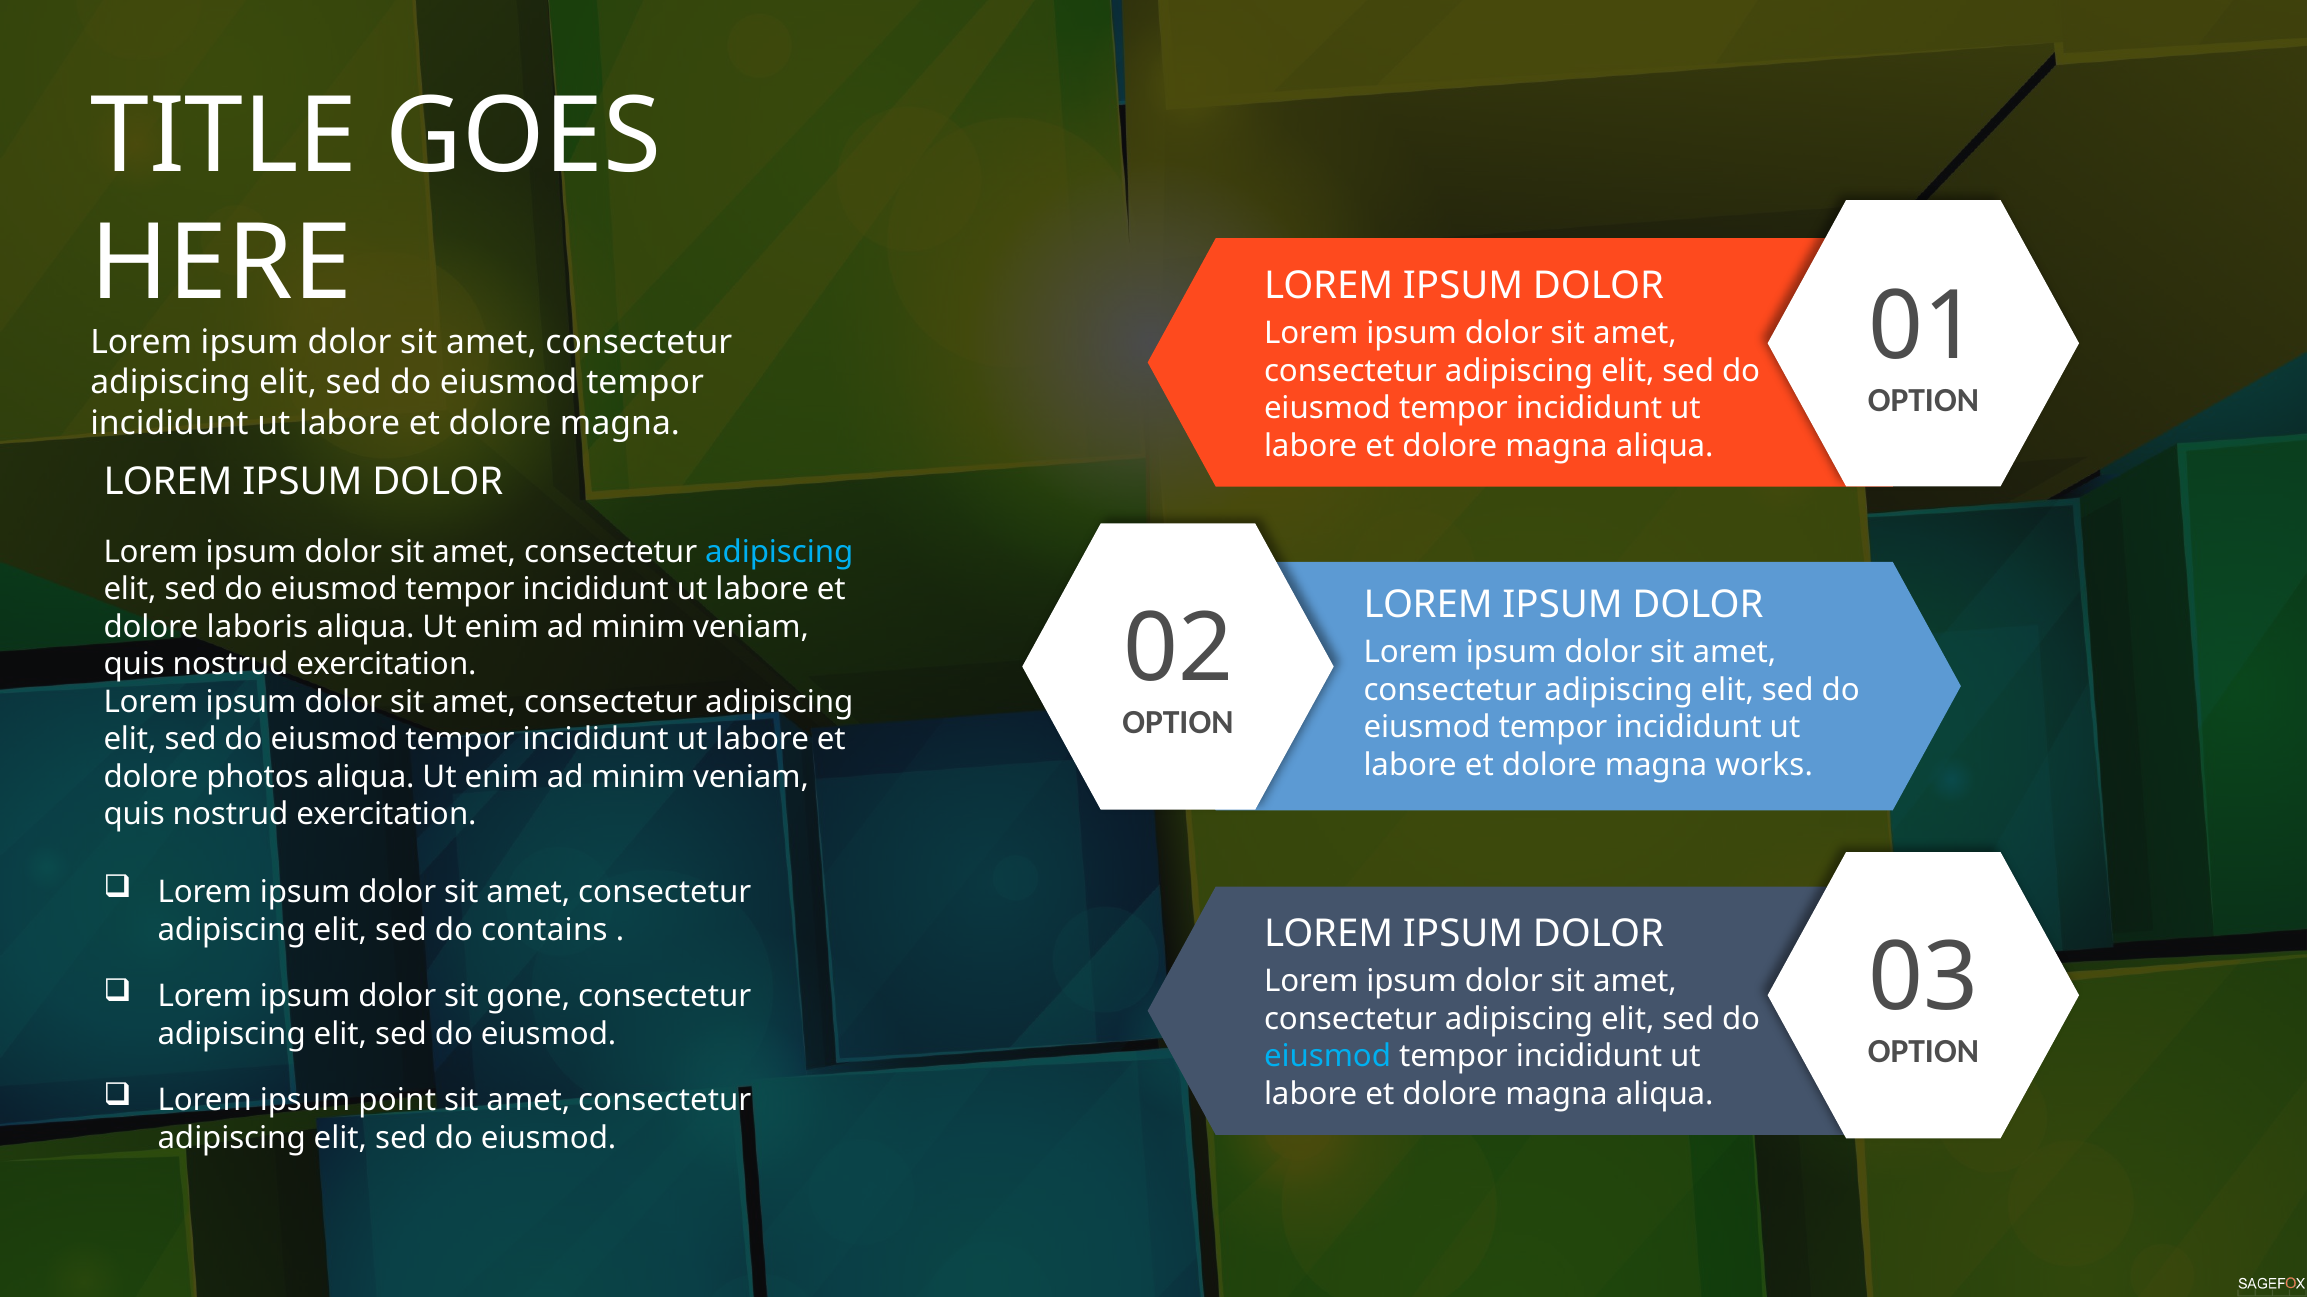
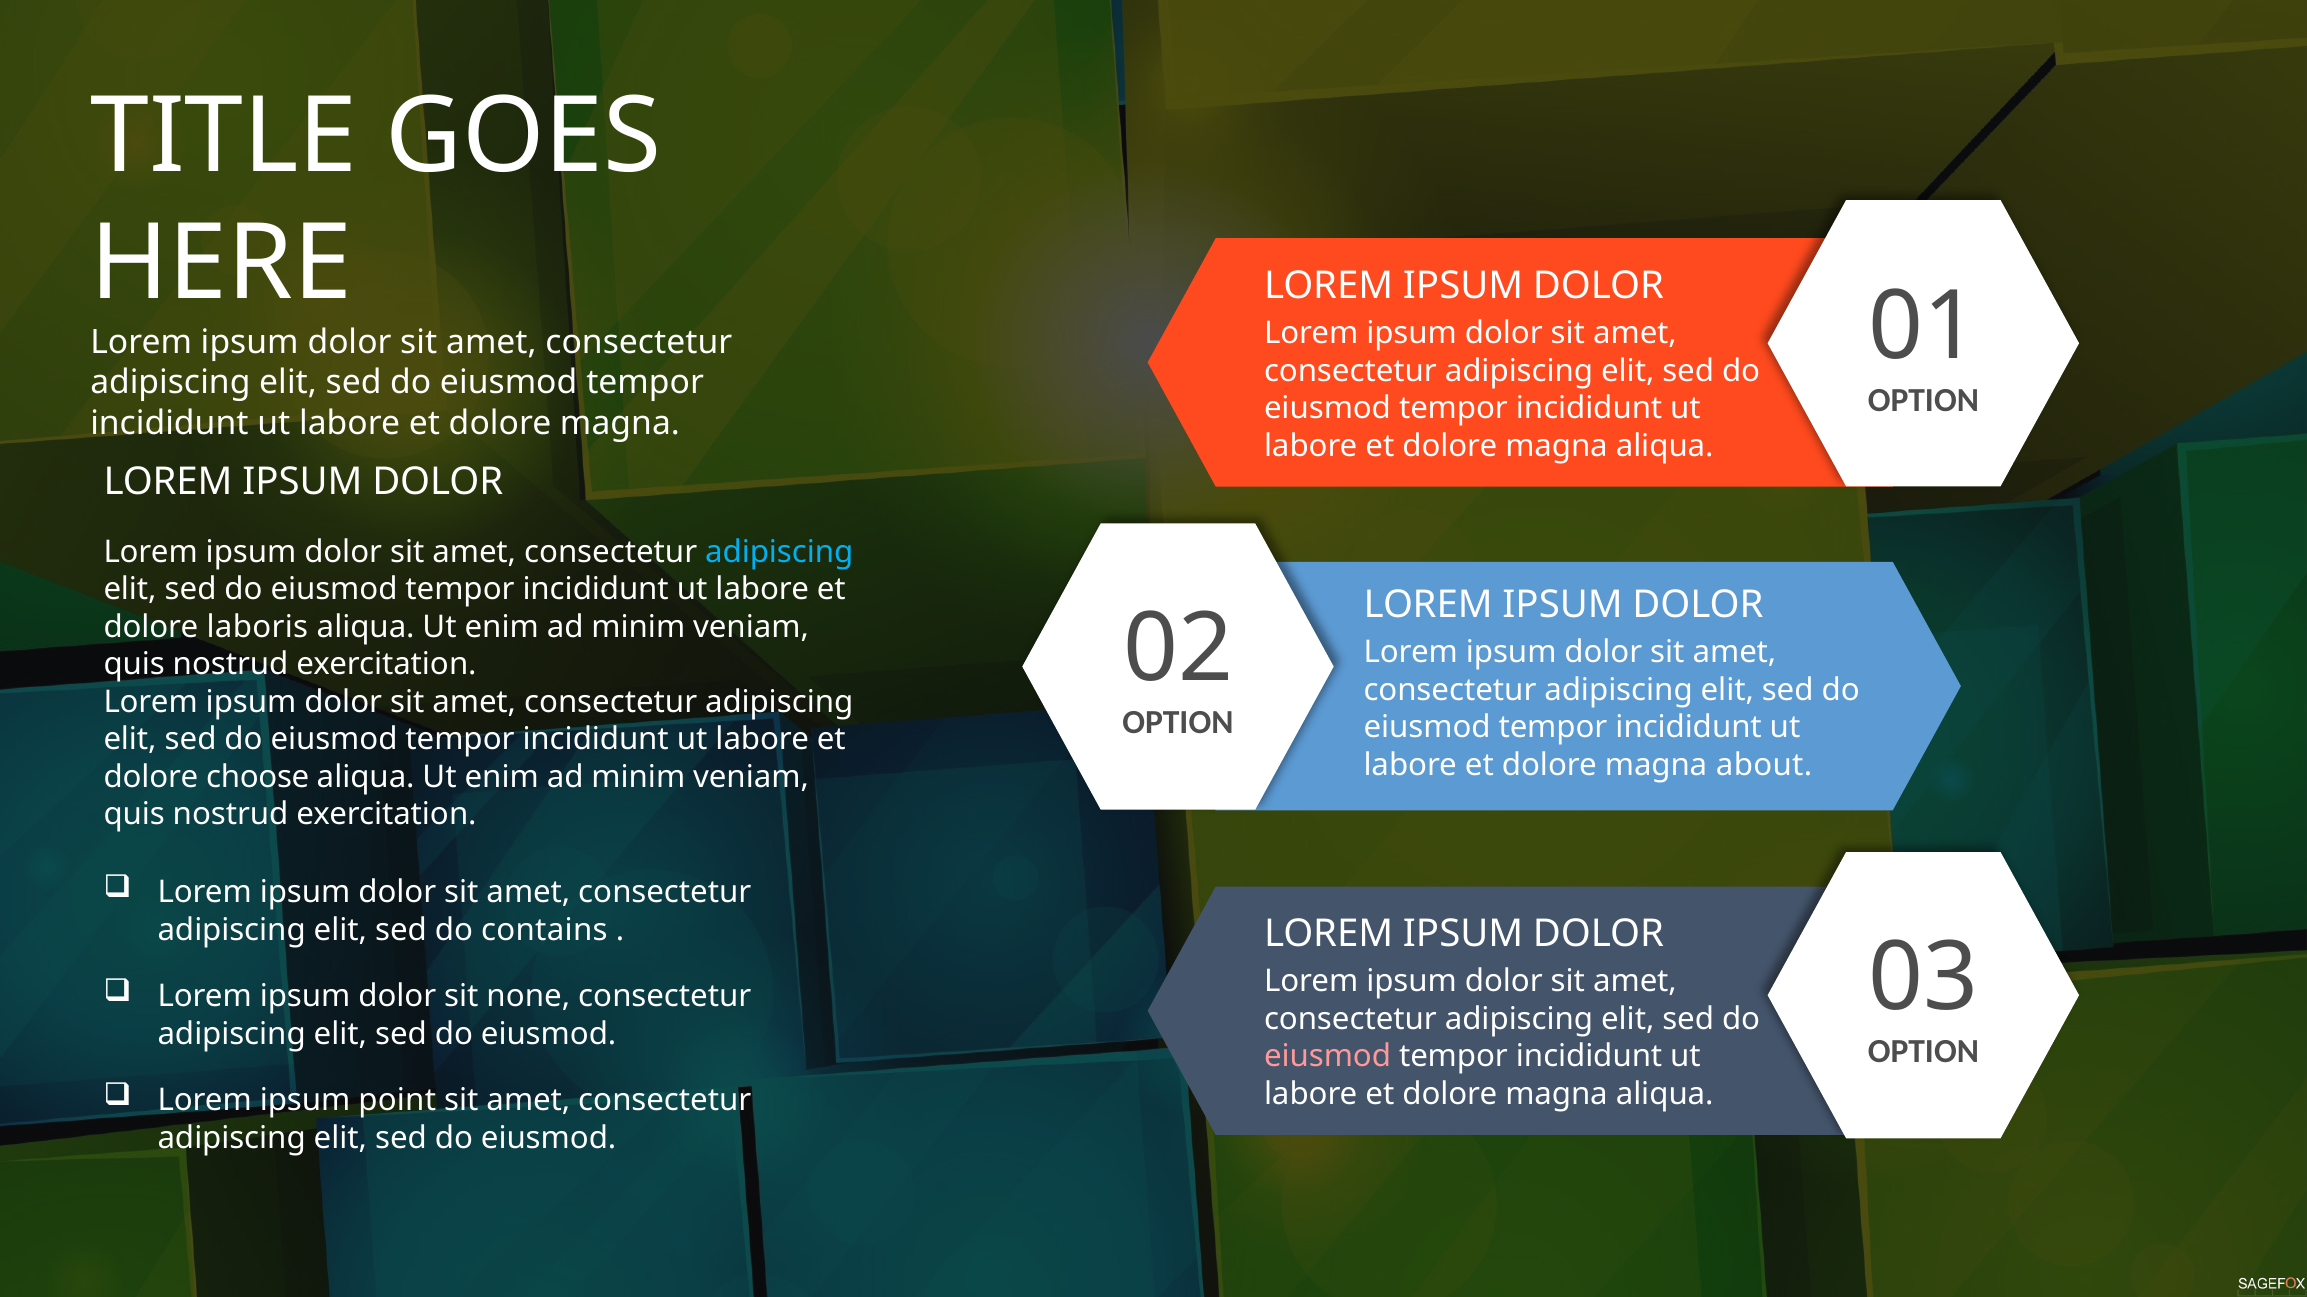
works: works -> about (1764, 765)
photos: photos -> choose (258, 778)
gone: gone -> none (528, 997)
eiusmod colour: light blue -> pink (1328, 1057)
